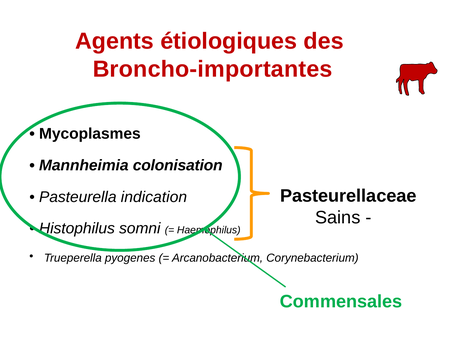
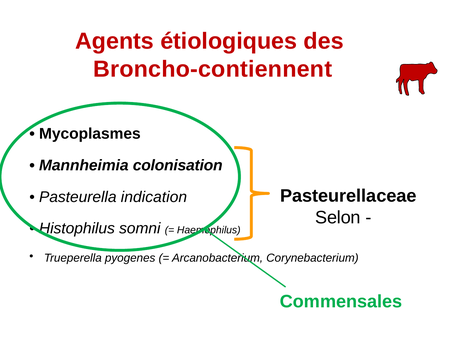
Broncho-importantes: Broncho-importantes -> Broncho-contiennent (213, 69)
Sains: Sains -> Selon (338, 218)
